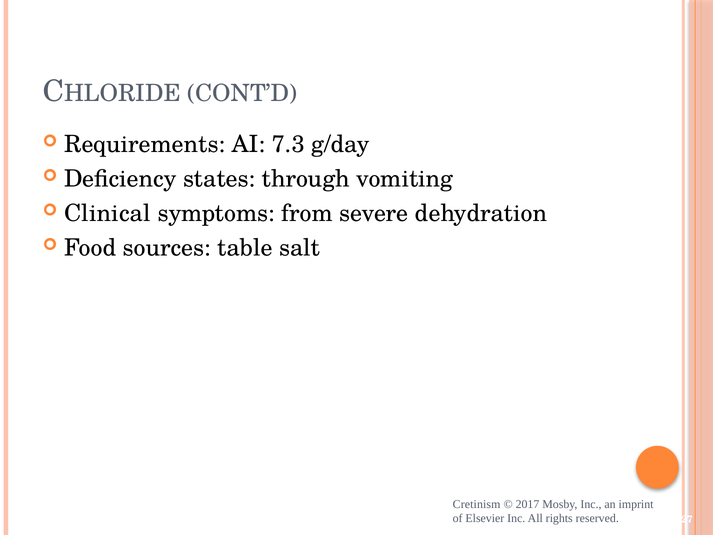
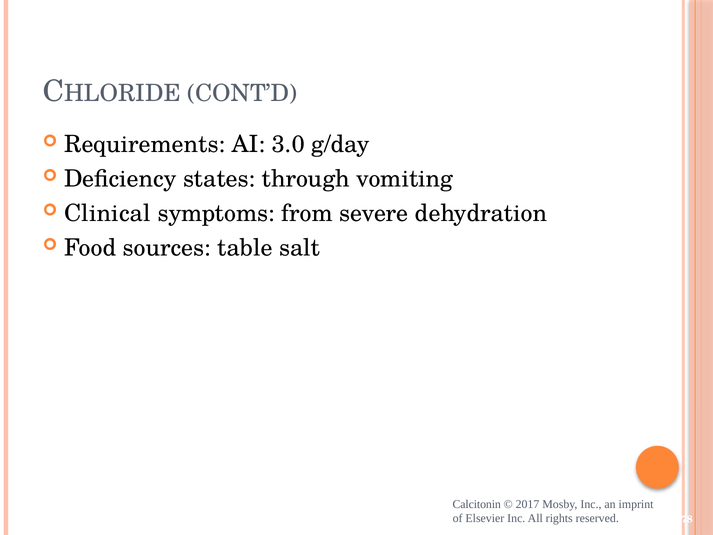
7.3: 7.3 -> 3.0 (288, 144)
Cretinism: Cretinism -> Calcitonin (477, 504)
27: 27 -> 78 (687, 519)
